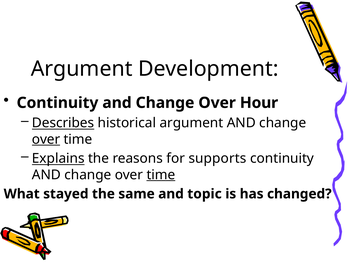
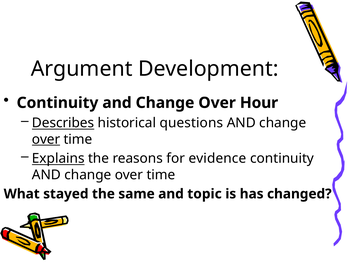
historical argument: argument -> questions (191, 123)
supports: supports -> evidence (217, 158)
time underline: present -> none (161, 174)
